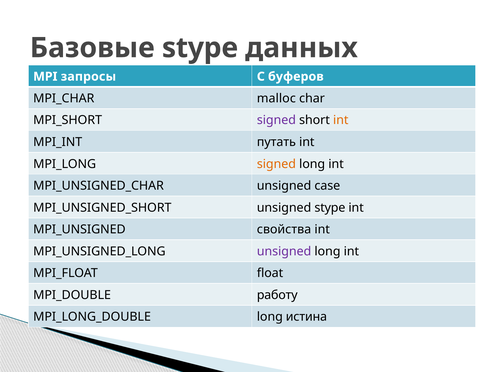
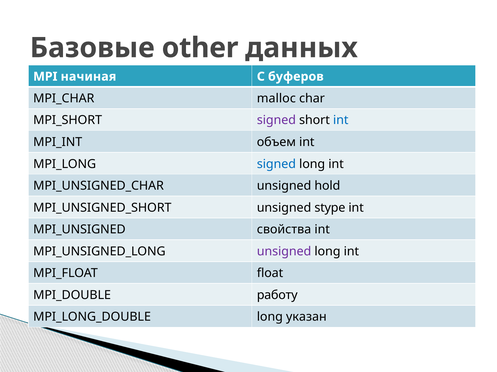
Базовые stype: stype -> other (200, 48)
запросы: запросы -> начиная (88, 77)
int colour: orange -> blue (341, 120)
путать: путать -> объем (276, 142)
signed colour: orange -> blue (276, 164)
case: case -> hold (327, 186)
истина: истина -> указан (306, 318)
